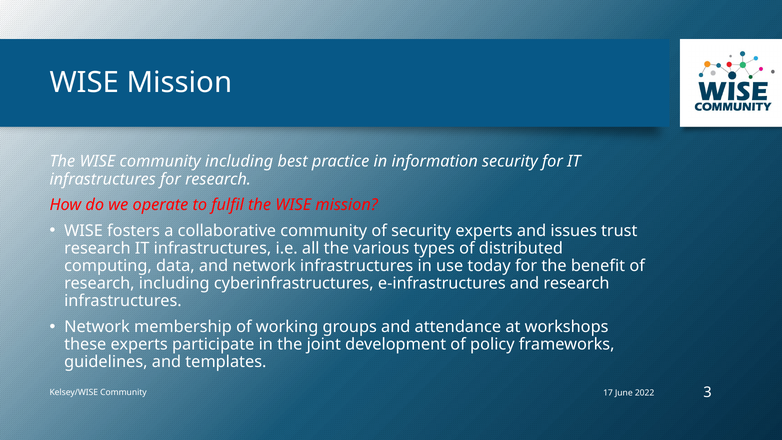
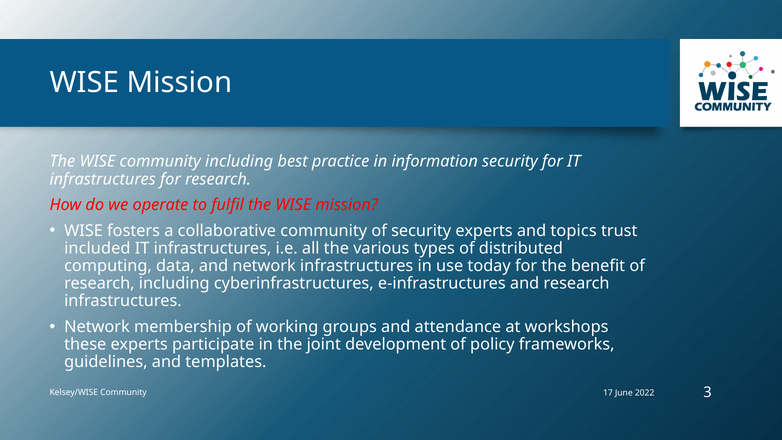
issues: issues -> topics (574, 231)
research: research -> included (97, 248)
